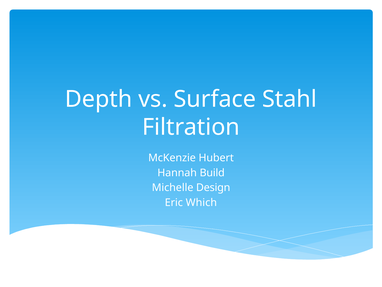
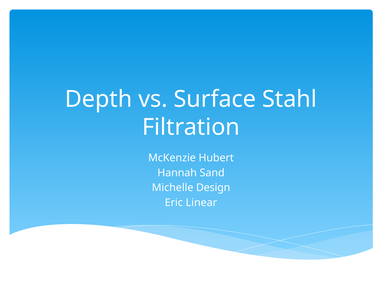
Build: Build -> Sand (212, 172)
Which: Which -> Linear (201, 202)
